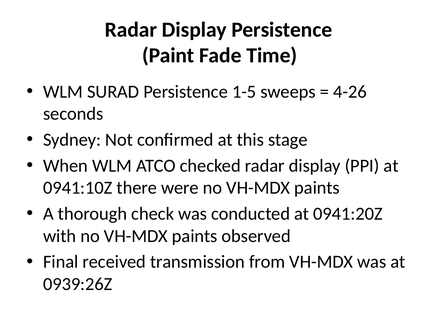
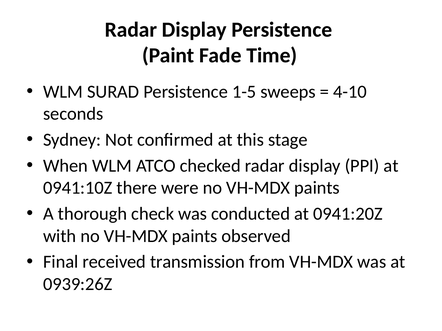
4-26: 4-26 -> 4-10 (350, 92)
